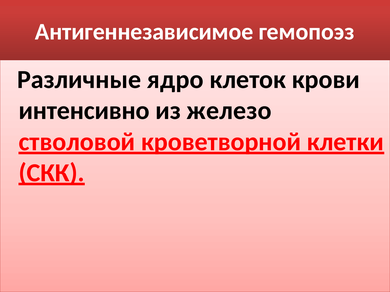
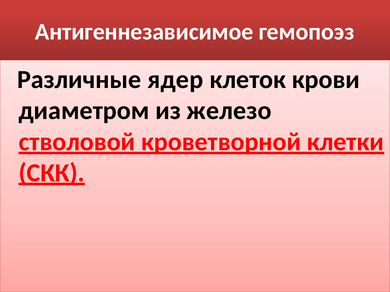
ядро: ядро -> ядер (175, 80)
интенсивно: интенсивно -> диаметром (84, 111)
